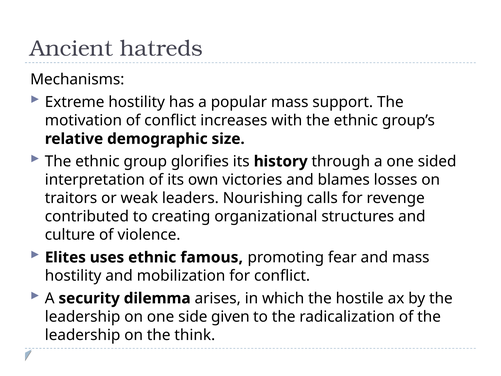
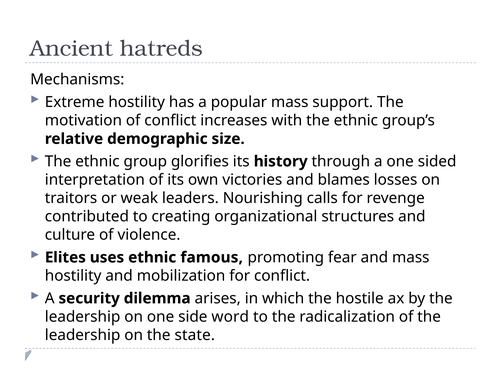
given: given -> word (230, 317)
think: think -> state (195, 335)
